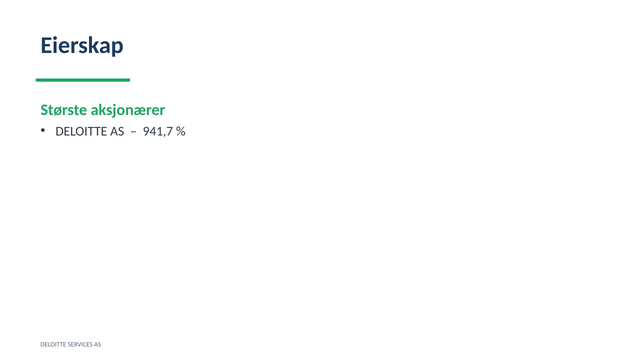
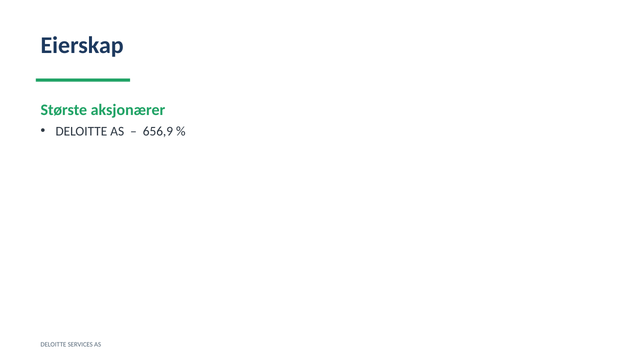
941,7: 941,7 -> 656,9 (158, 131)
